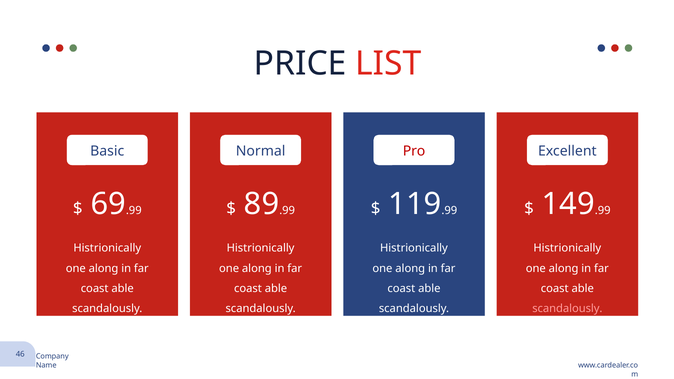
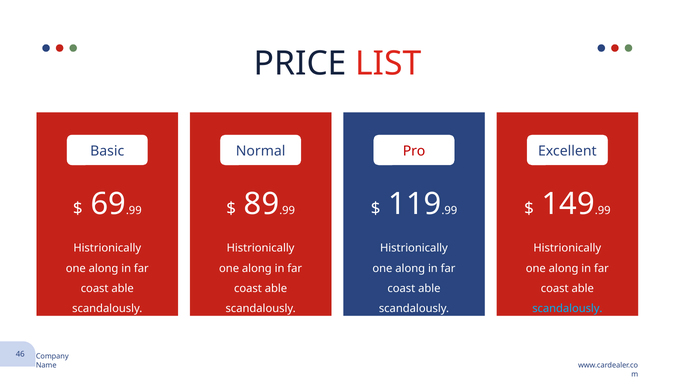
scandalously colour: pink -> light blue (567, 309)
